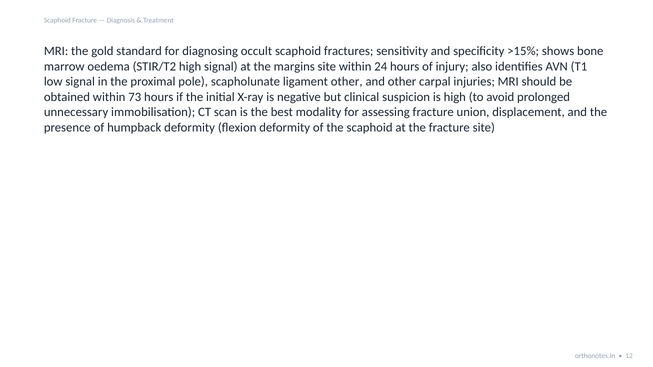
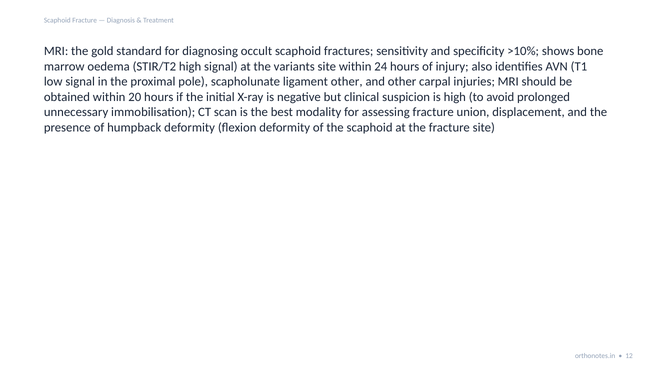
>15%: >15% -> >10% (523, 51)
margins: margins -> variants (294, 66)
73: 73 -> 20 (135, 97)
